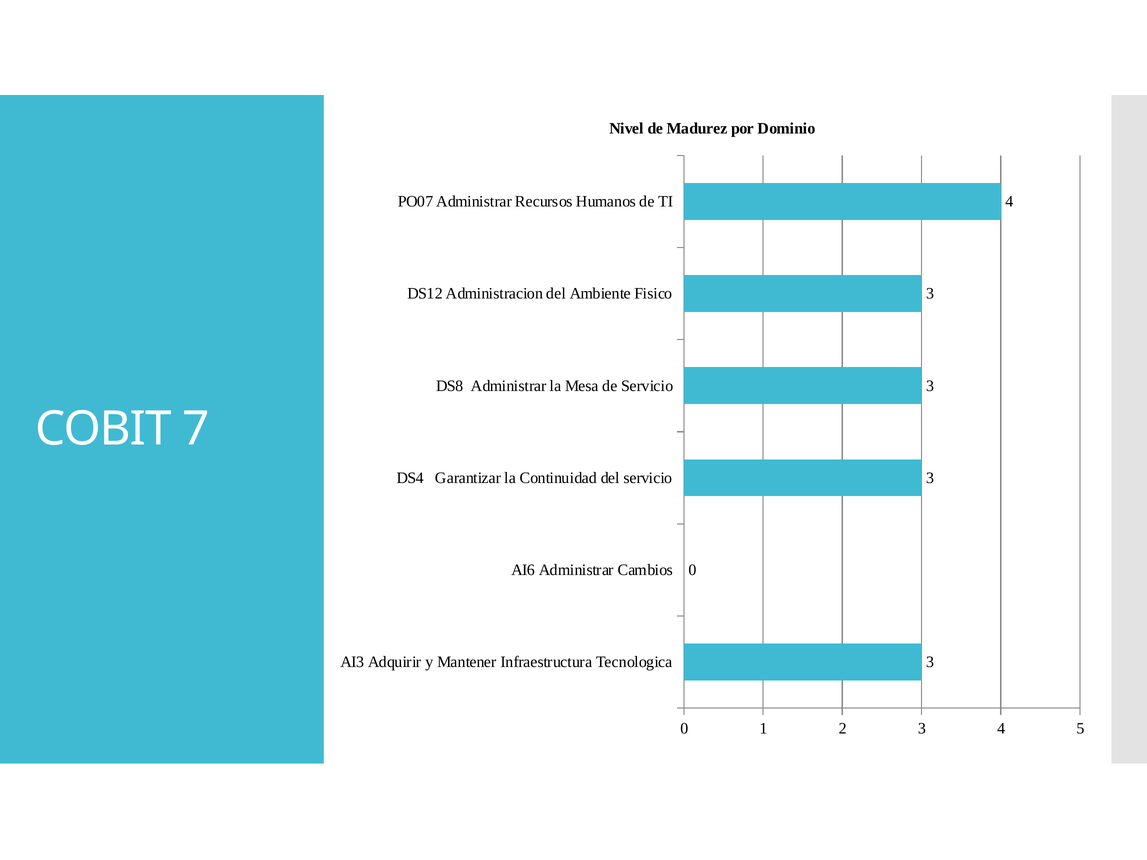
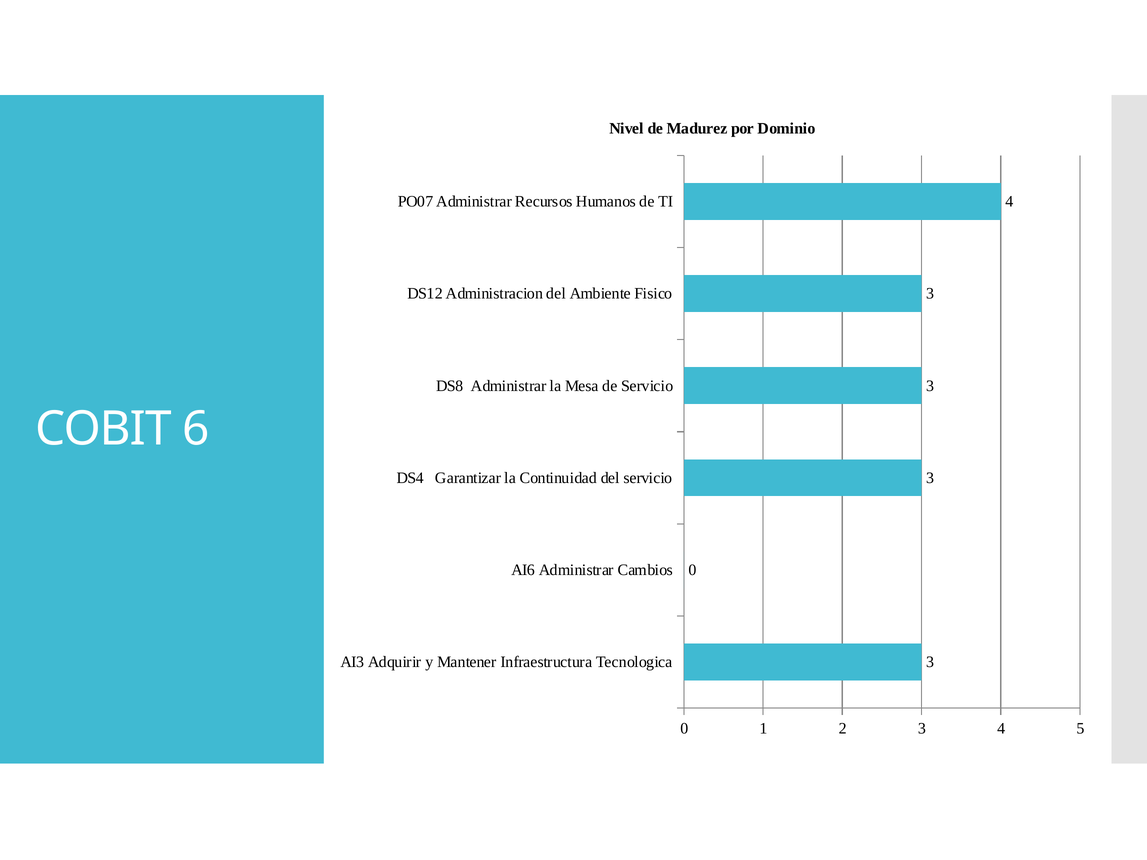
7: 7 -> 6 (196, 429)
